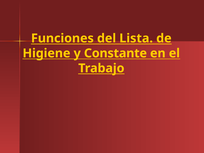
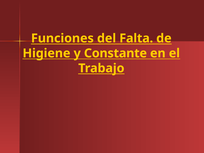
Lista: Lista -> Falta (136, 38)
